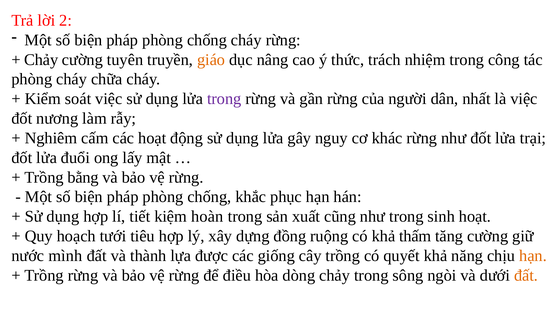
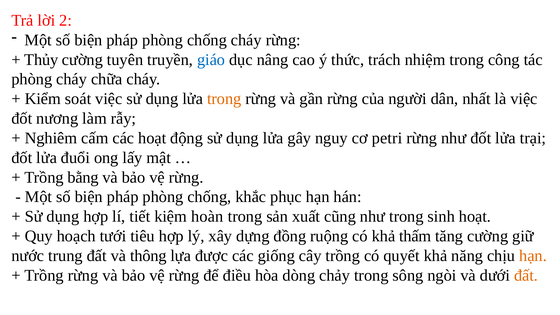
Chảy: Chảy -> Thủy (41, 60)
giáo colour: orange -> blue (211, 60)
trong colour: purple -> orange (224, 99)
khác: khác -> petri (387, 138)
mình: mình -> trung (66, 256)
thành: thành -> thông (148, 256)
